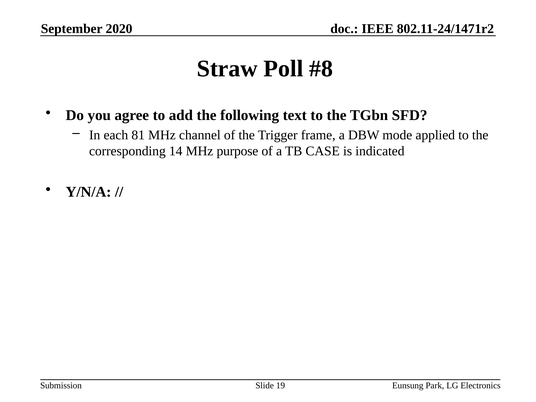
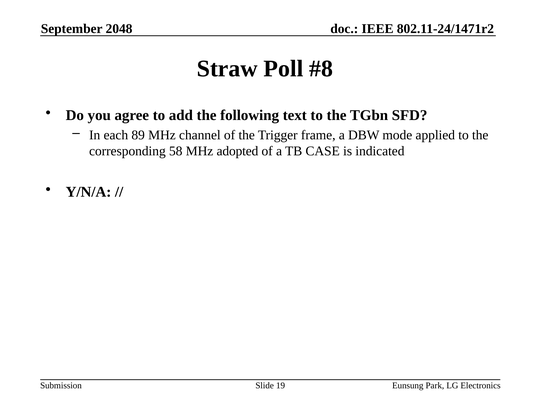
2020: 2020 -> 2048 (119, 29)
81: 81 -> 89 (138, 135)
14: 14 -> 58 (176, 151)
purpose: purpose -> adopted (237, 151)
